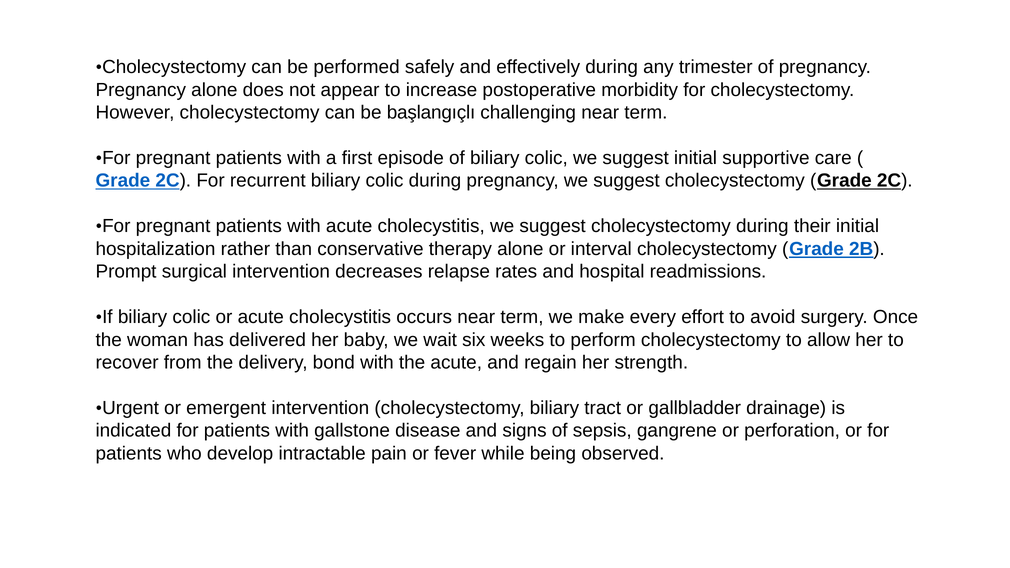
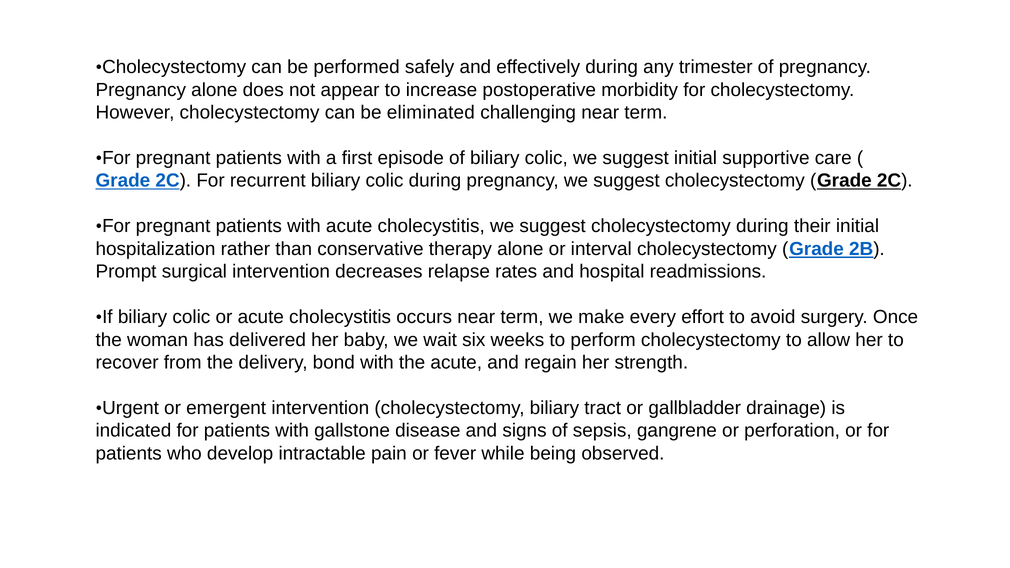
başlangıçlı: başlangıçlı -> eliminated (431, 113)
